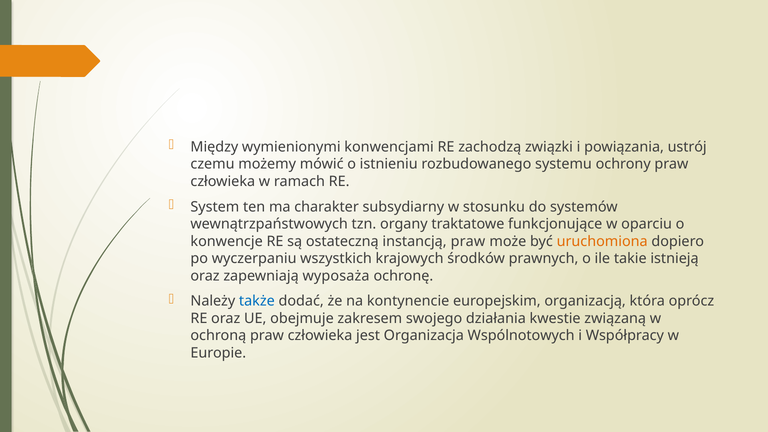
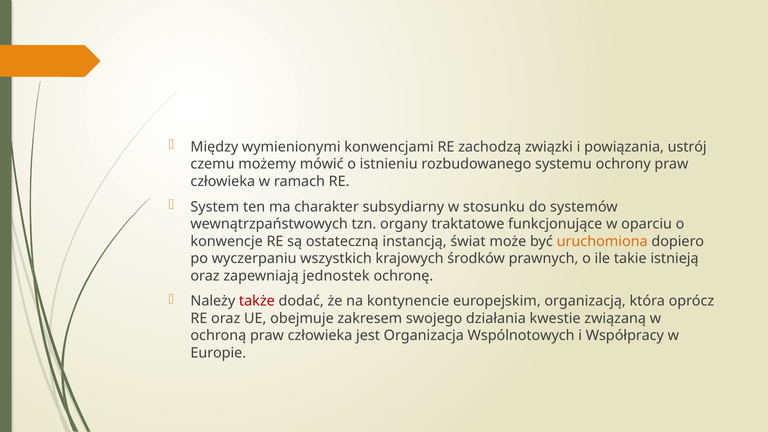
instancją praw: praw -> świat (468, 241)
wyposaża: wyposaża -> jednostek (336, 276)
także colour: blue -> red (257, 301)
